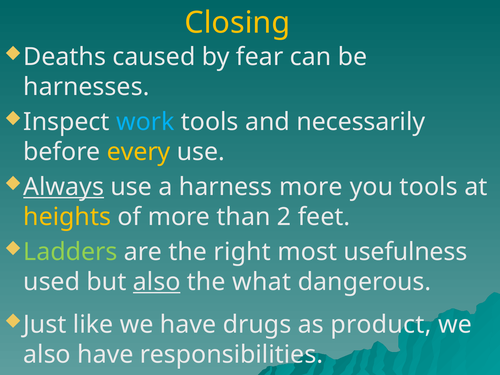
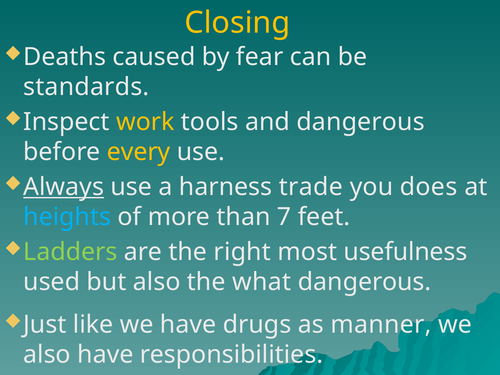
harnesses: harnesses -> standards (86, 87)
work colour: light blue -> yellow (145, 122)
and necessarily: necessarily -> dangerous (361, 122)
harness more: more -> trade (311, 187)
you tools: tools -> does (429, 187)
heights colour: yellow -> light blue (67, 217)
2: 2 -> 7 (284, 217)
also underline: present -> none (157, 282)
product: product -> manner (381, 325)
